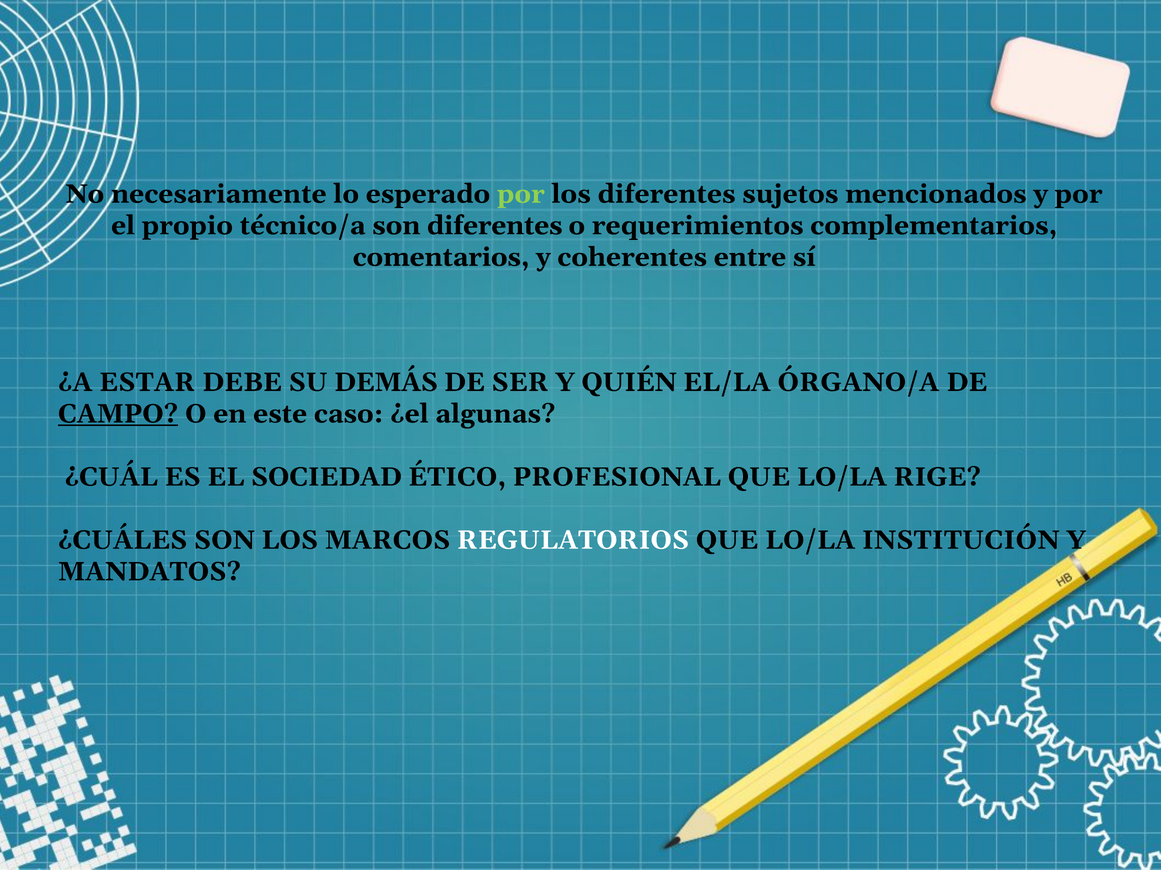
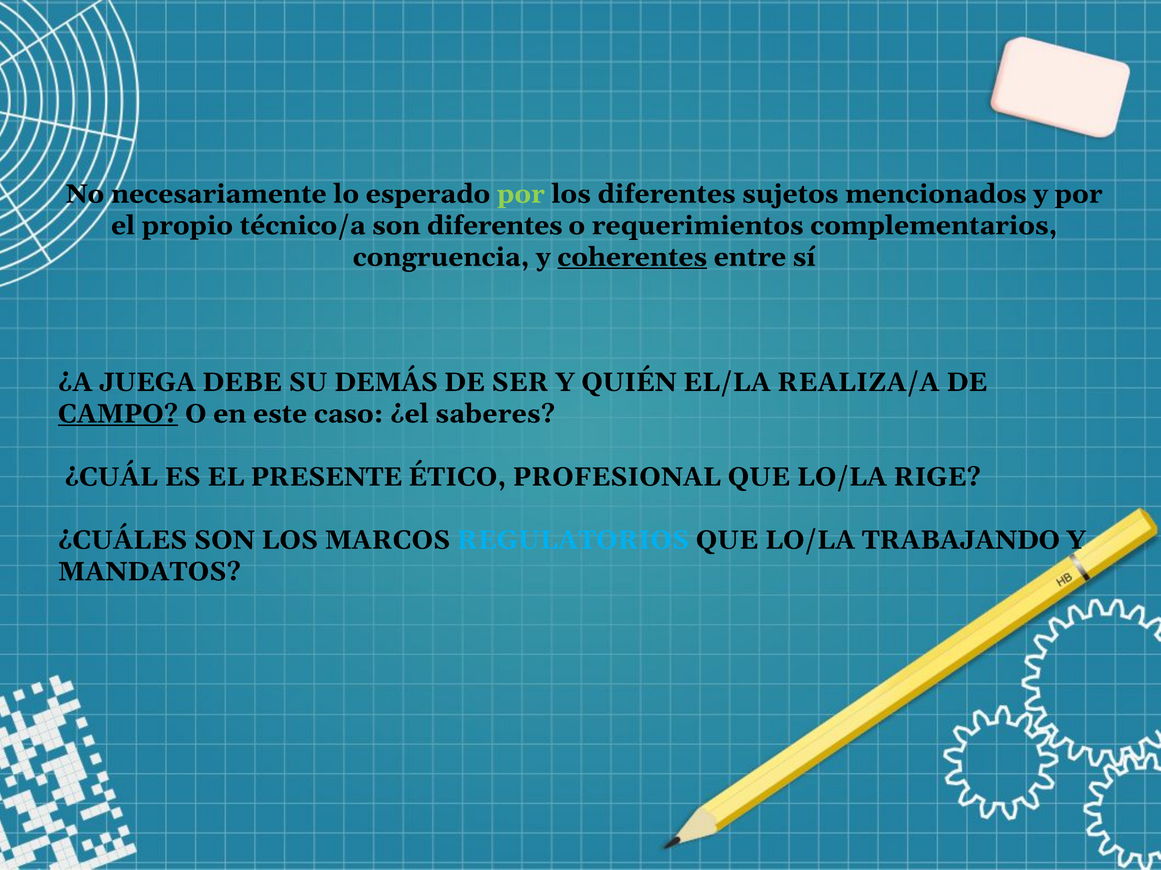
comentarios: comentarios -> congruencia (441, 257)
coherentes underline: none -> present (632, 257)
ESTAR: ESTAR -> JUEGA (147, 382)
ÓRGANO/A: ÓRGANO/A -> REALIZA/A (858, 382)
algunas: algunas -> saberes (495, 414)
SOCIEDAD: SOCIEDAD -> PRESENTE (326, 477)
REGULATORIOS colour: white -> light blue (573, 540)
INSTITUCIÓN: INSTITUCIÓN -> TRABAJANDO (961, 540)
